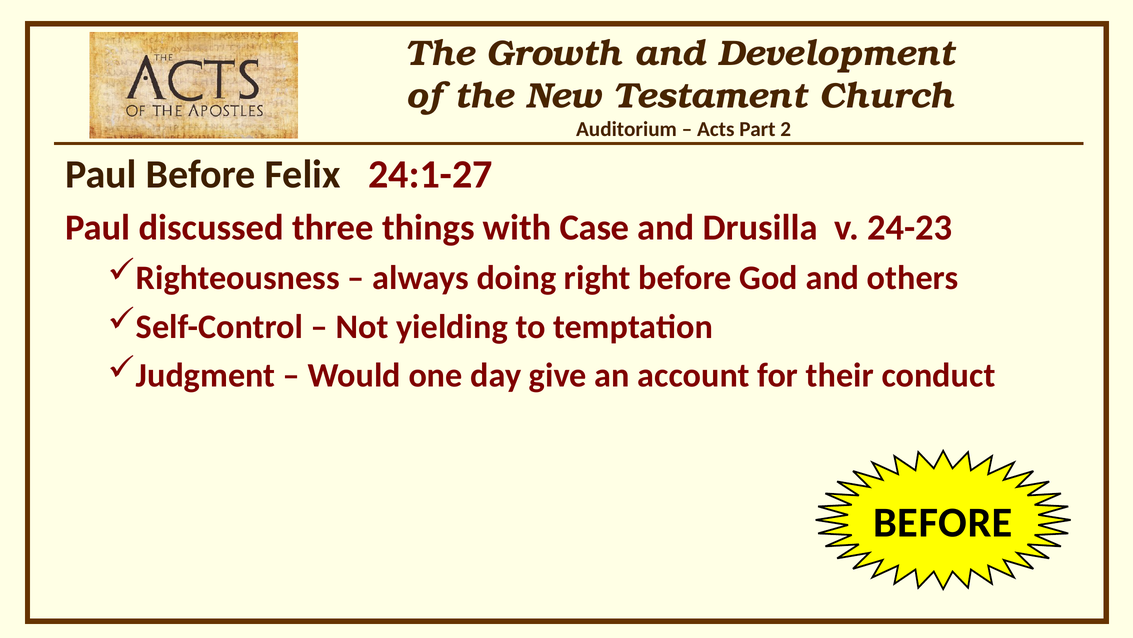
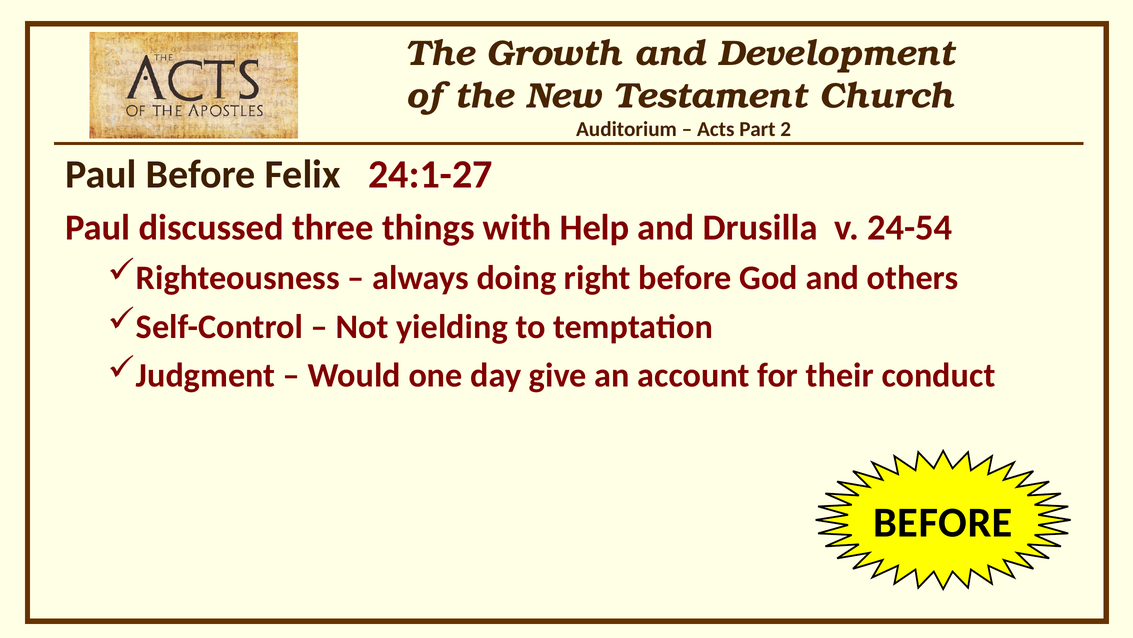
Case: Case -> Help (594, 228)
24-23: 24-23 -> 24-54 (910, 228)
